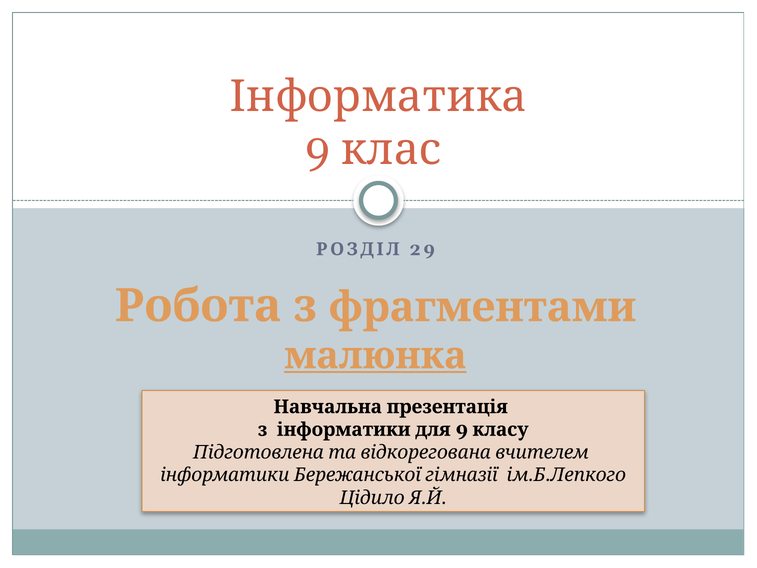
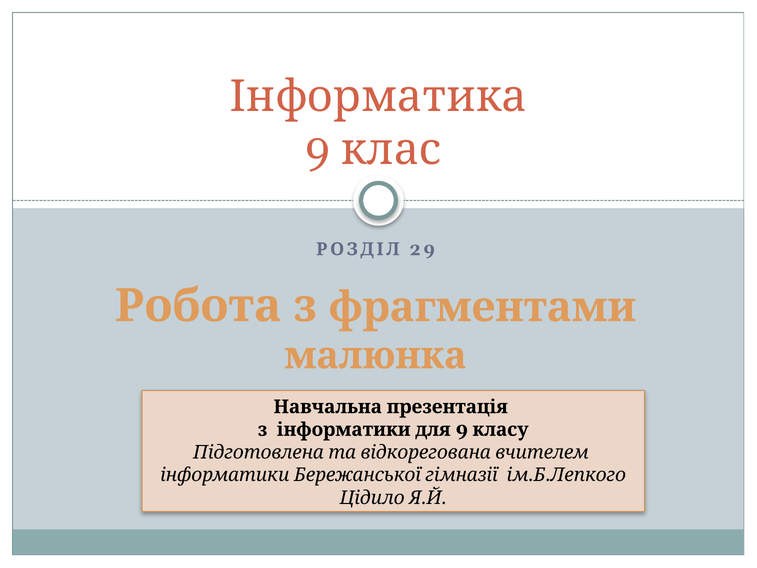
малюнка underline: present -> none (375, 356)
